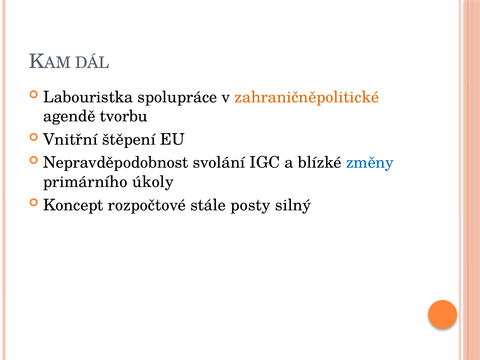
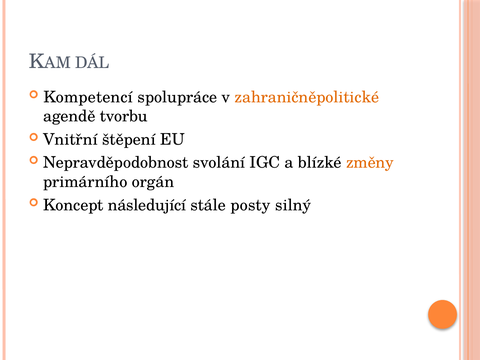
Labouristka: Labouristka -> Kompetencí (88, 97)
změny colour: blue -> orange (370, 163)
úkoly: úkoly -> orgán (153, 182)
rozpočtové: rozpočtové -> následující (147, 205)
